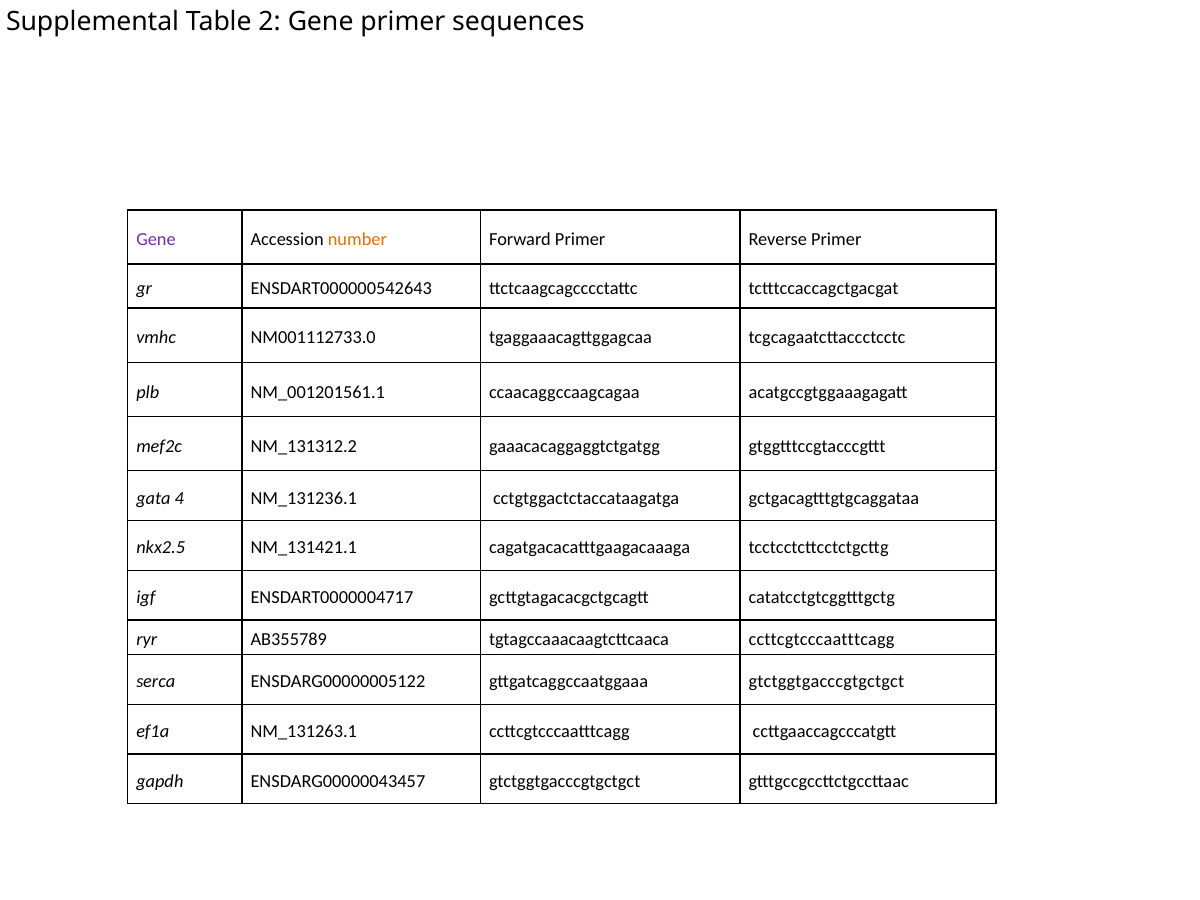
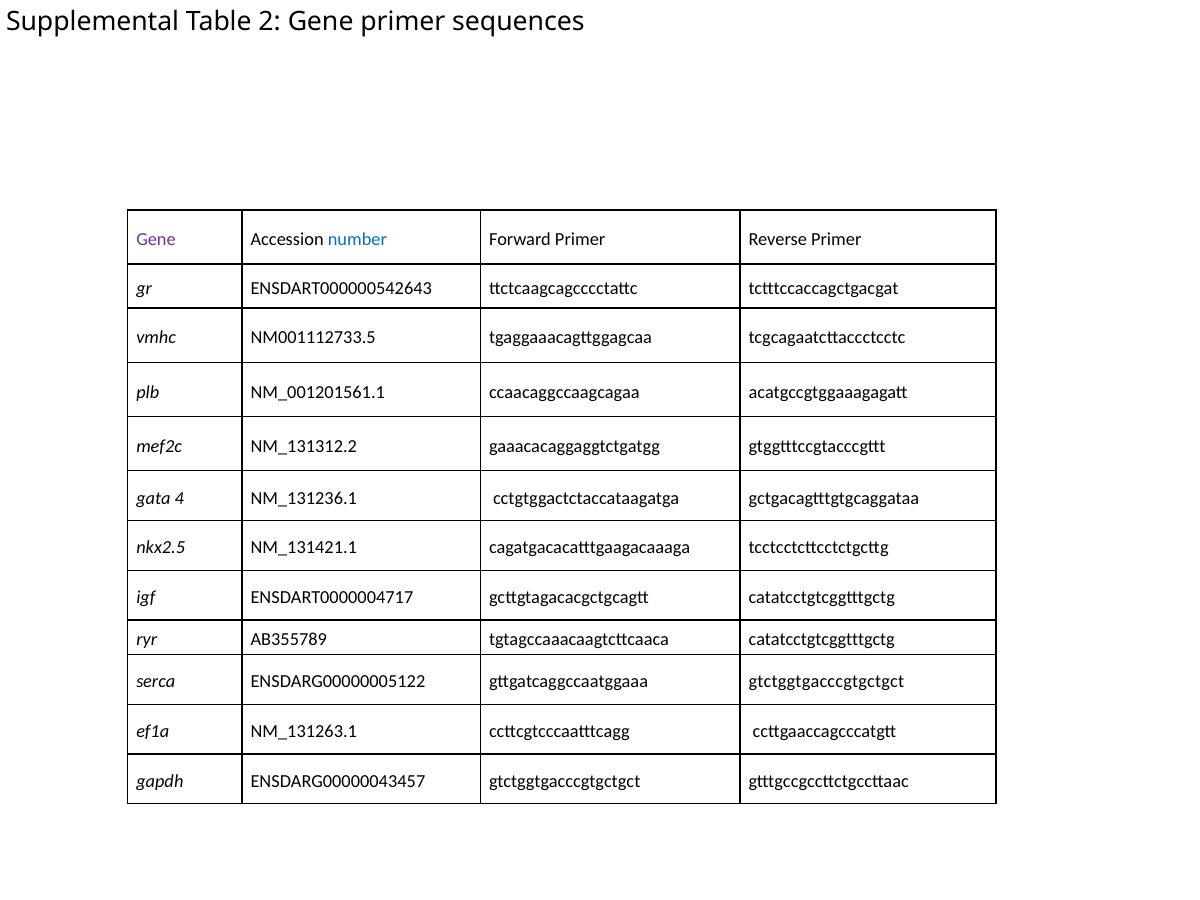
number colour: orange -> blue (357, 240)
NM001112733.0: NM001112733.0 -> NM001112733.5 (313, 338)
tgtagccaaacaagtcttcaaca ccttcgtcccaatttcagg: ccttcgtcccaatttcagg -> catatcctgtcggtttgctg (822, 640)
